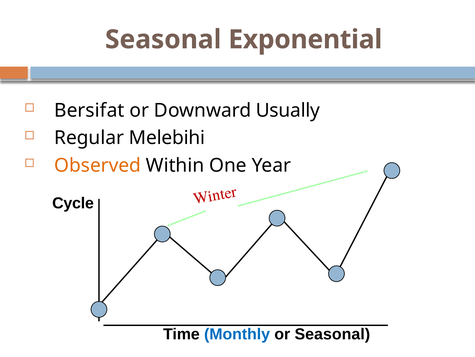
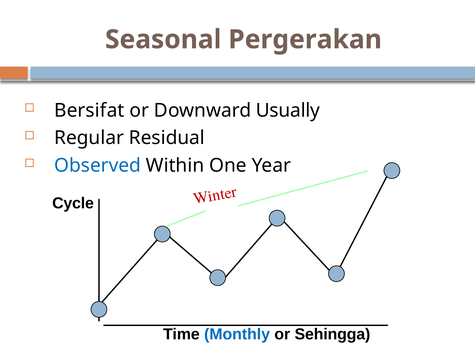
Exponential: Exponential -> Pergerakan (305, 39)
Melebihi: Melebihi -> Residual (167, 138)
Observed colour: orange -> blue (98, 165)
or Seasonal: Seasonal -> Sehingga (332, 334)
